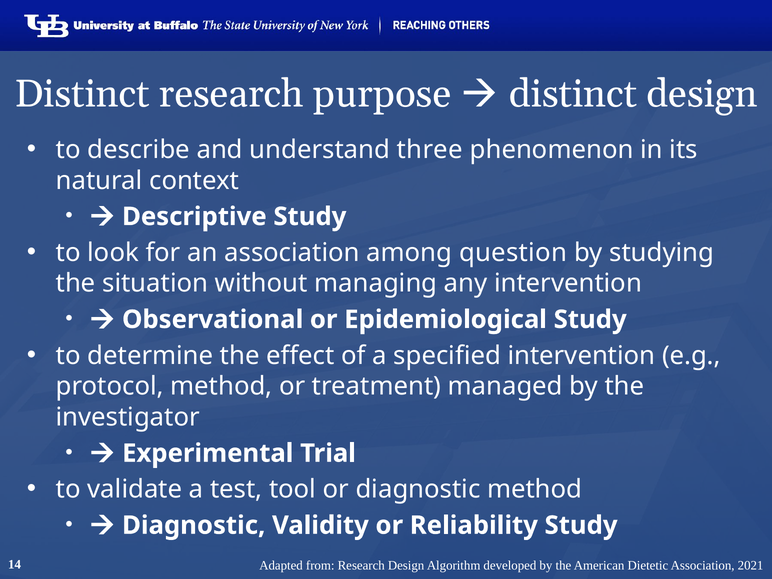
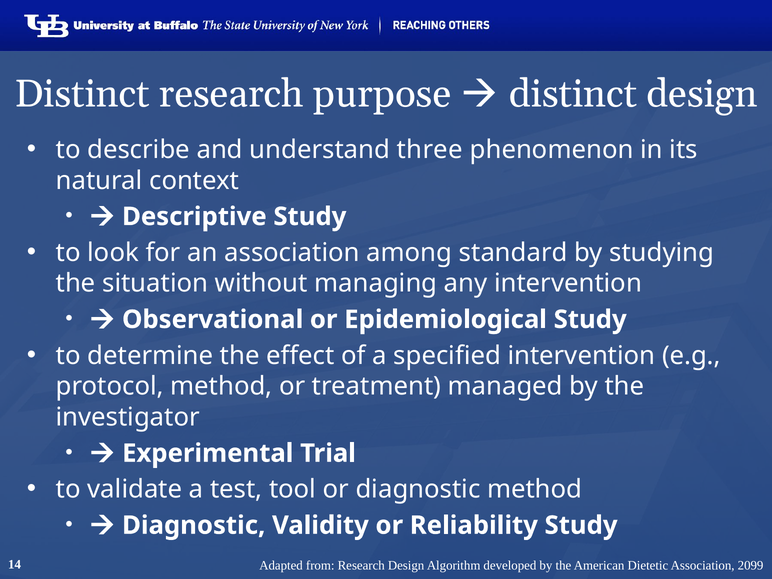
question: question -> standard (513, 253)
2021: 2021 -> 2099 (751, 566)
